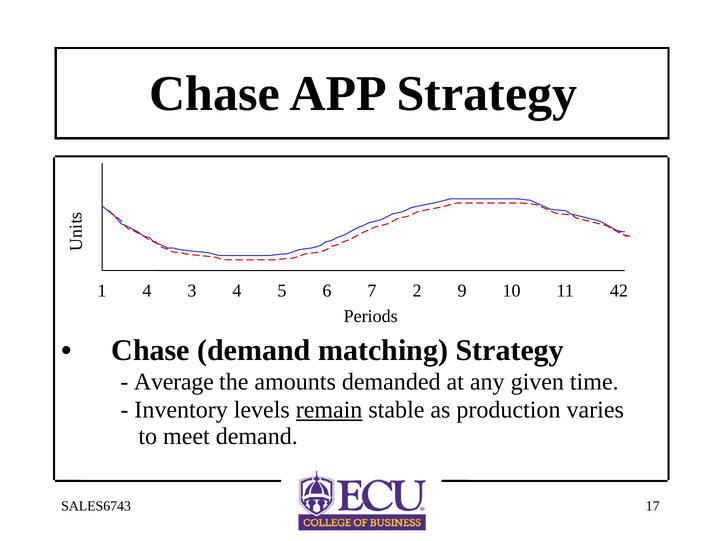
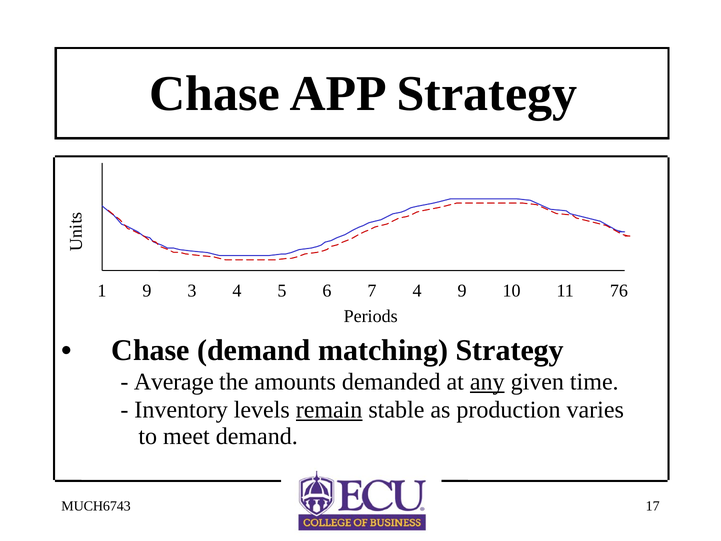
1 4: 4 -> 9 (147, 291)
7 2: 2 -> 4 (417, 291)
42: 42 -> 76 (619, 291)
any underline: none -> present (487, 382)
SALES6743: SALES6743 -> MUCH6743 (96, 506)
